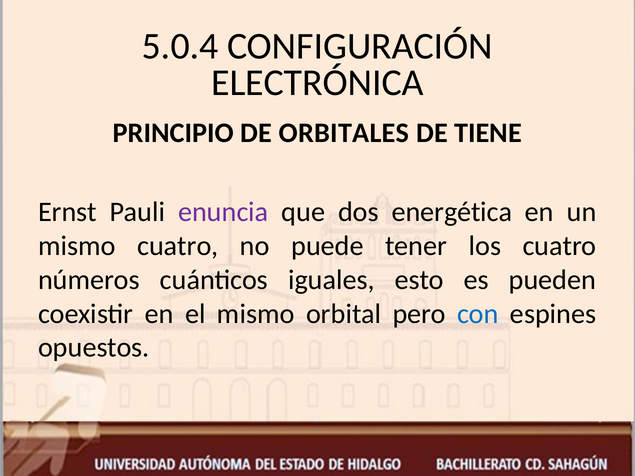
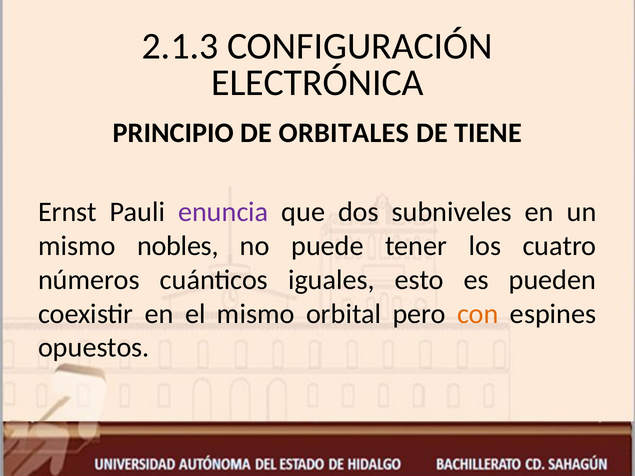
5.0.4: 5.0.4 -> 2.1.3 (180, 46)
energética: energética -> subniveles (452, 212)
mismo cuatro: cuatro -> nobles (178, 246)
con colour: blue -> orange (478, 314)
